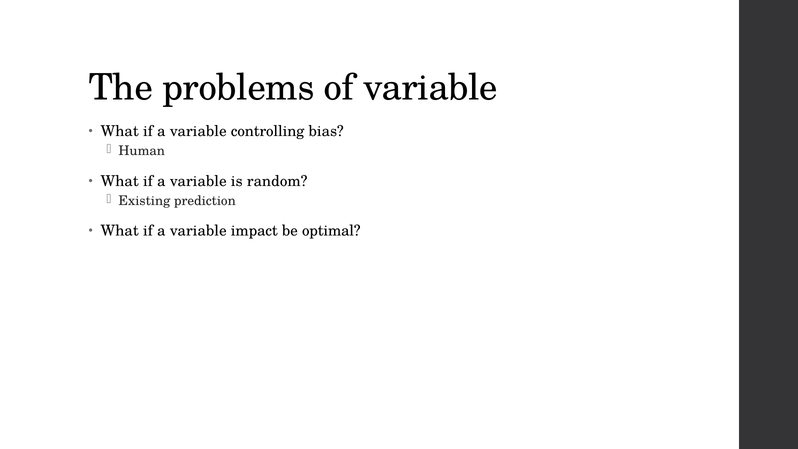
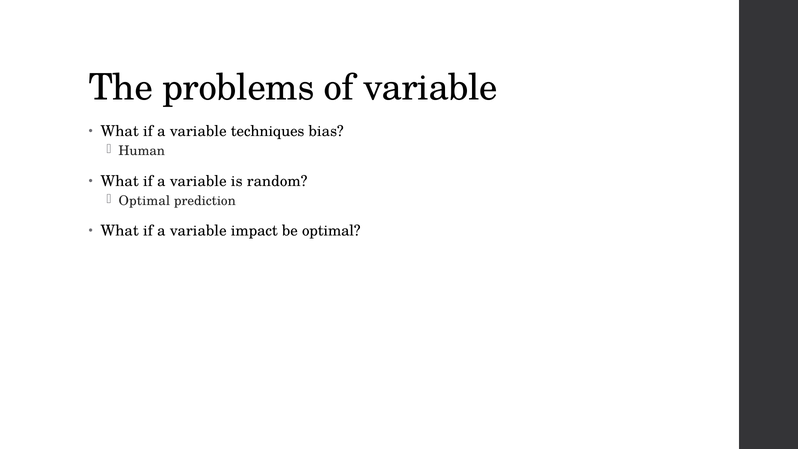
controlling: controlling -> techniques (268, 131)
Existing: Existing -> Optimal (144, 201)
